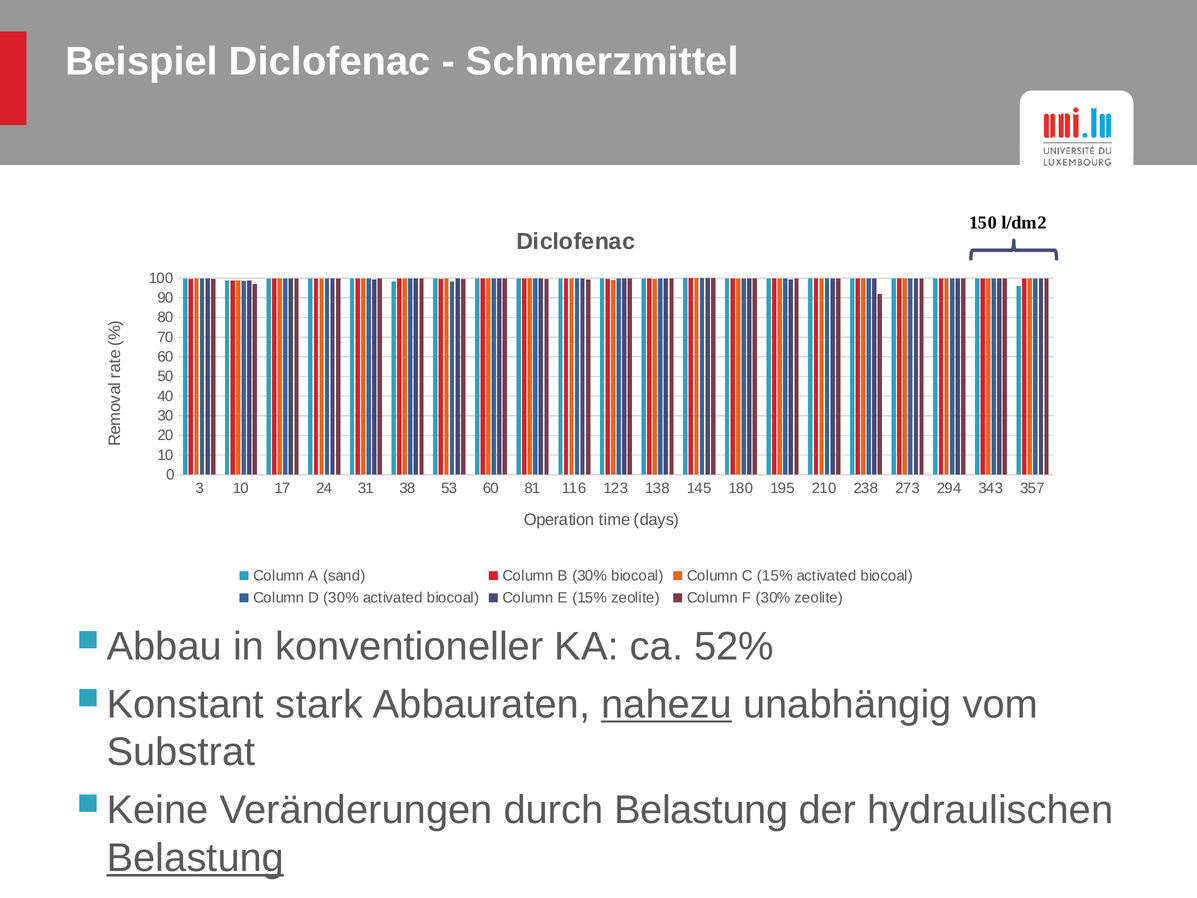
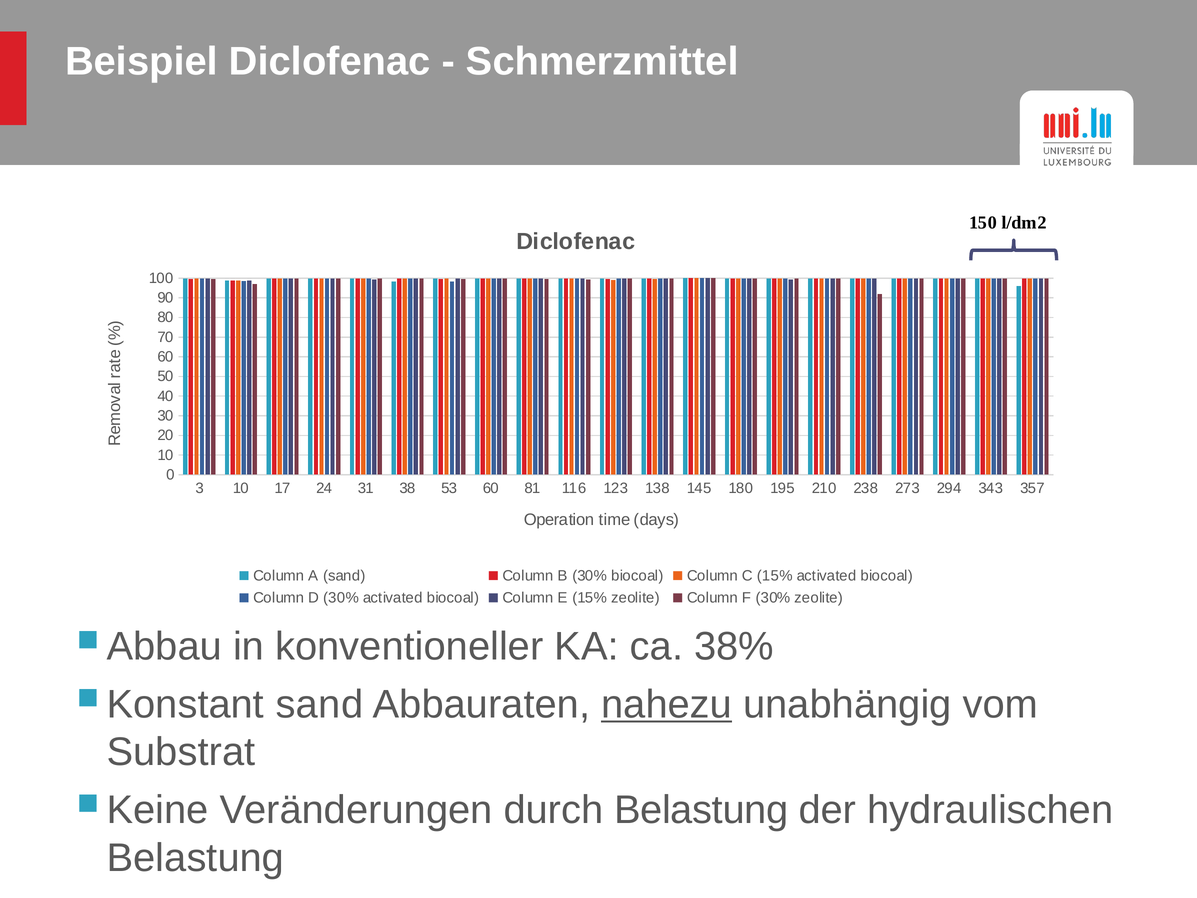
52%: 52% -> 38% (734, 646)
stark: stark -> sand (319, 704)
Belastung underline: present -> none (195, 858)
